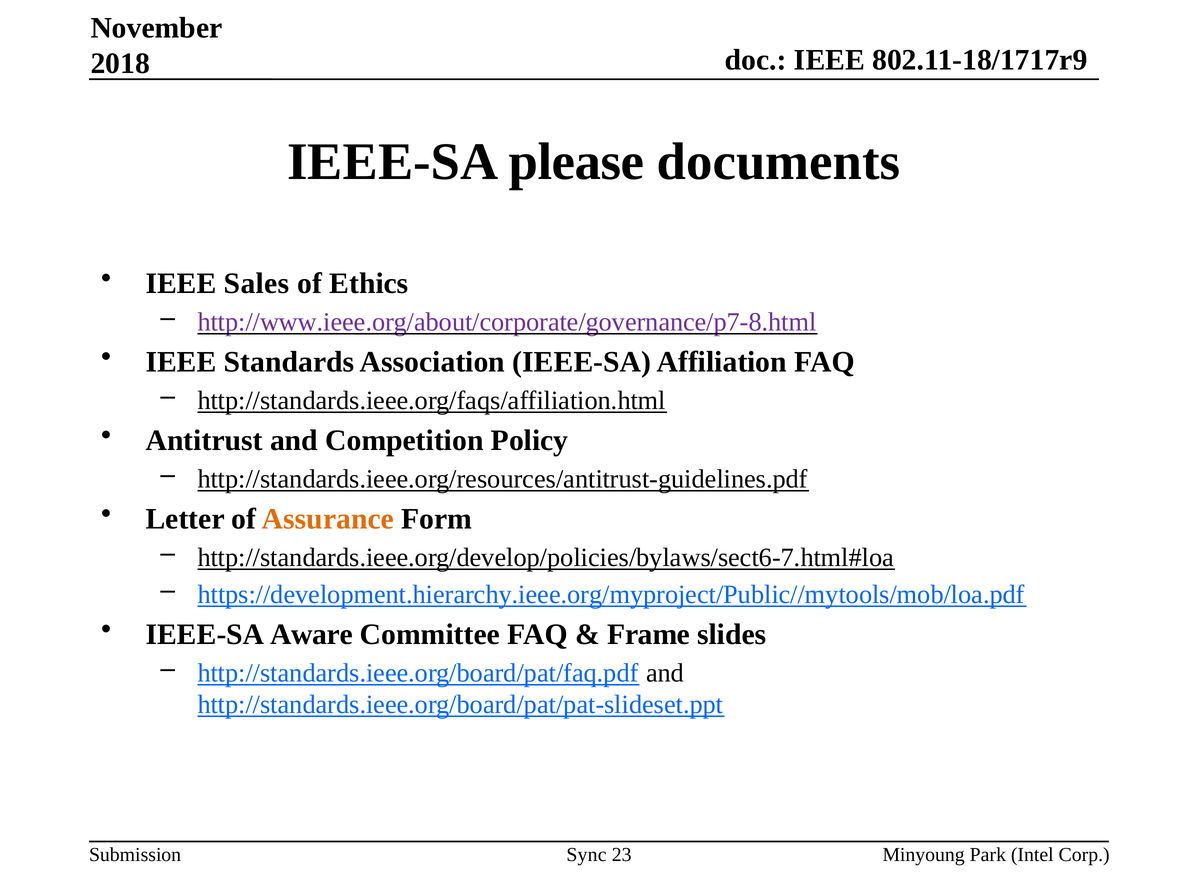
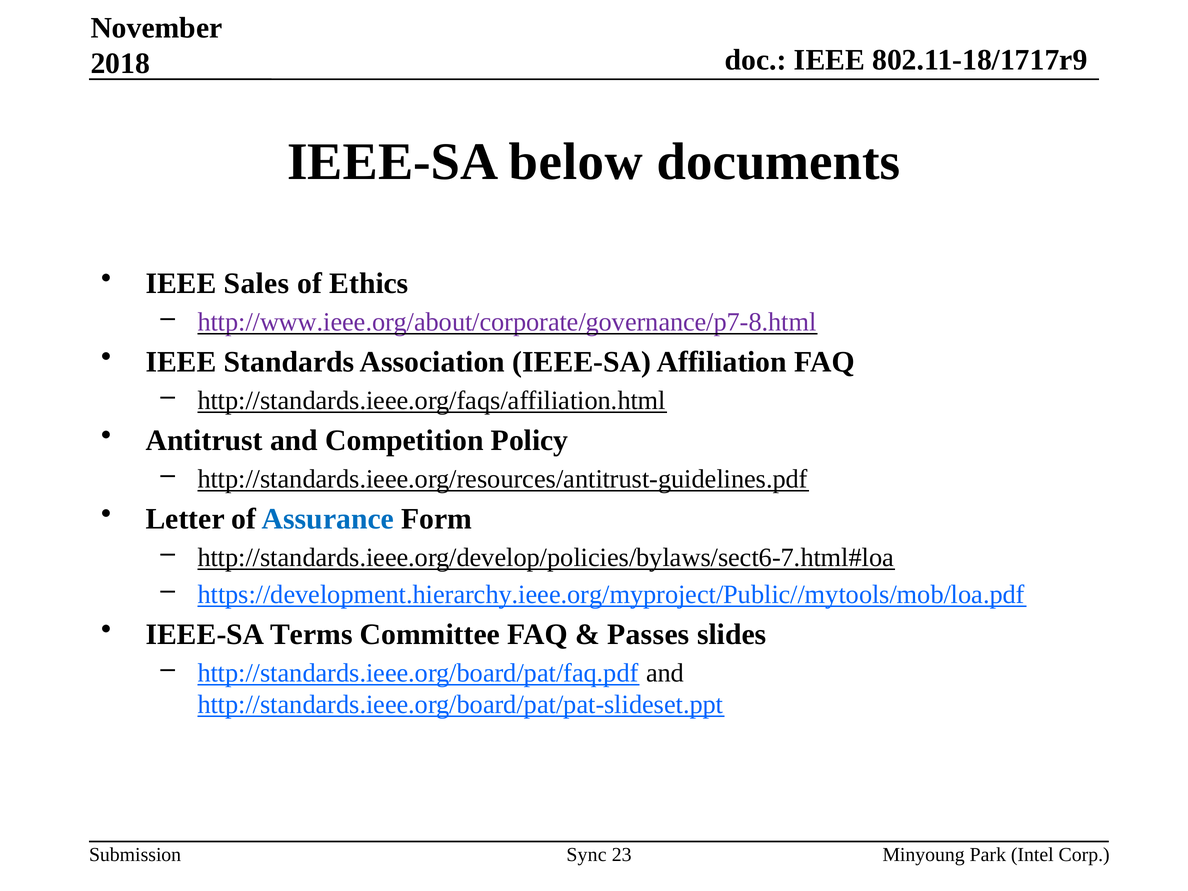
please: please -> below (576, 162)
Assurance colour: orange -> blue (328, 519)
Aware: Aware -> Terms (311, 634)
Frame: Frame -> Passes (648, 634)
